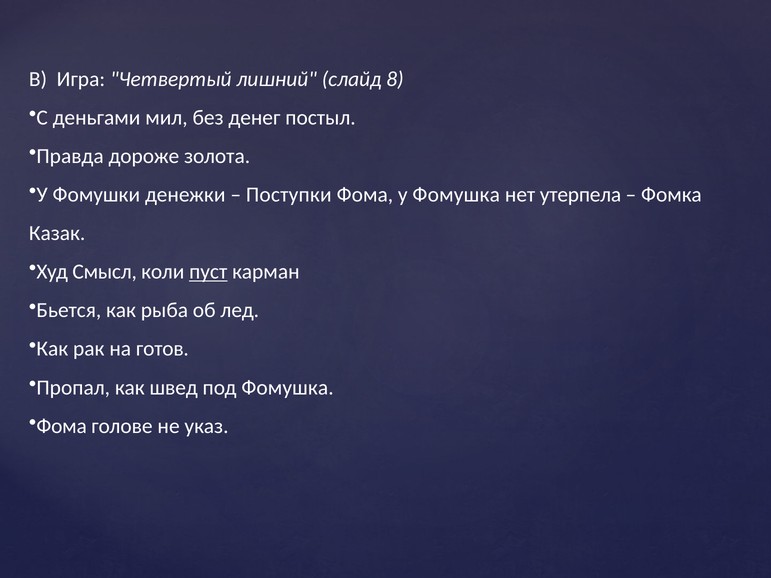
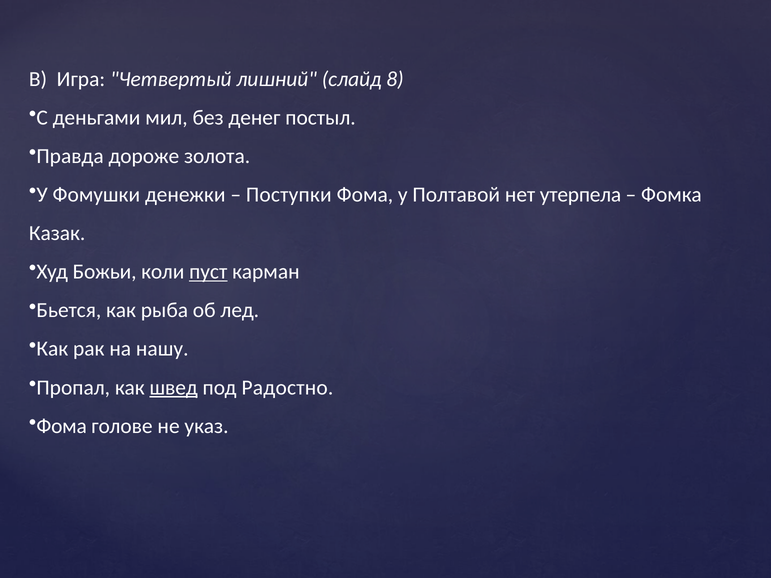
у Фомушка: Фомушка -> Полтавой (456, 195)
Смысл: Смысл -> Божьи (105, 272)
готов: готов -> нашу (162, 349)
швед underline: none -> present (174, 388)
под Фомушка: Фомушка -> Радостно (287, 388)
